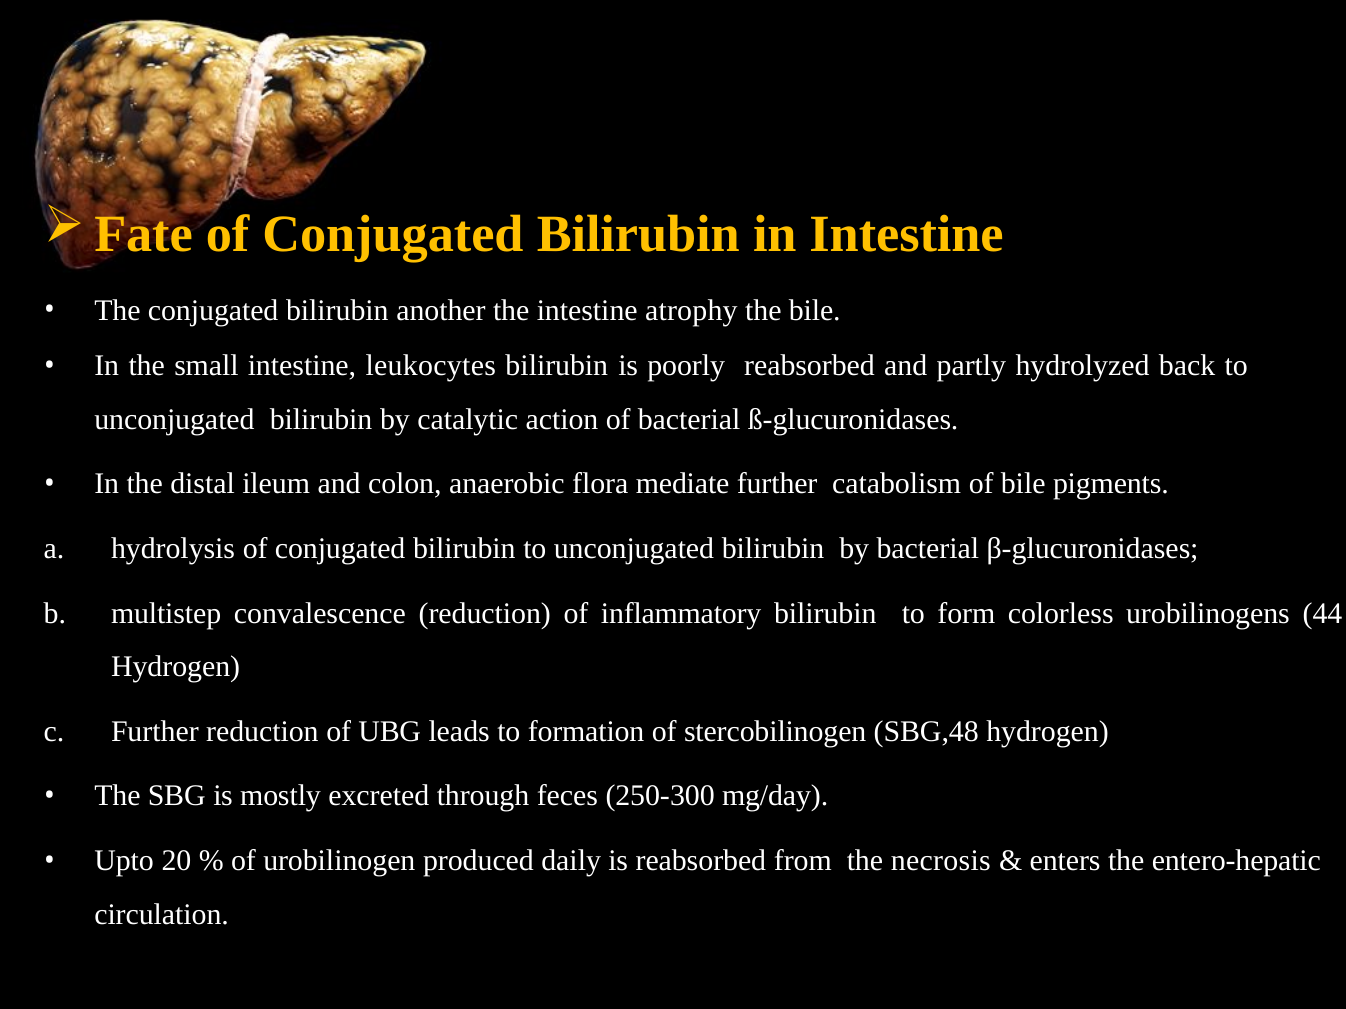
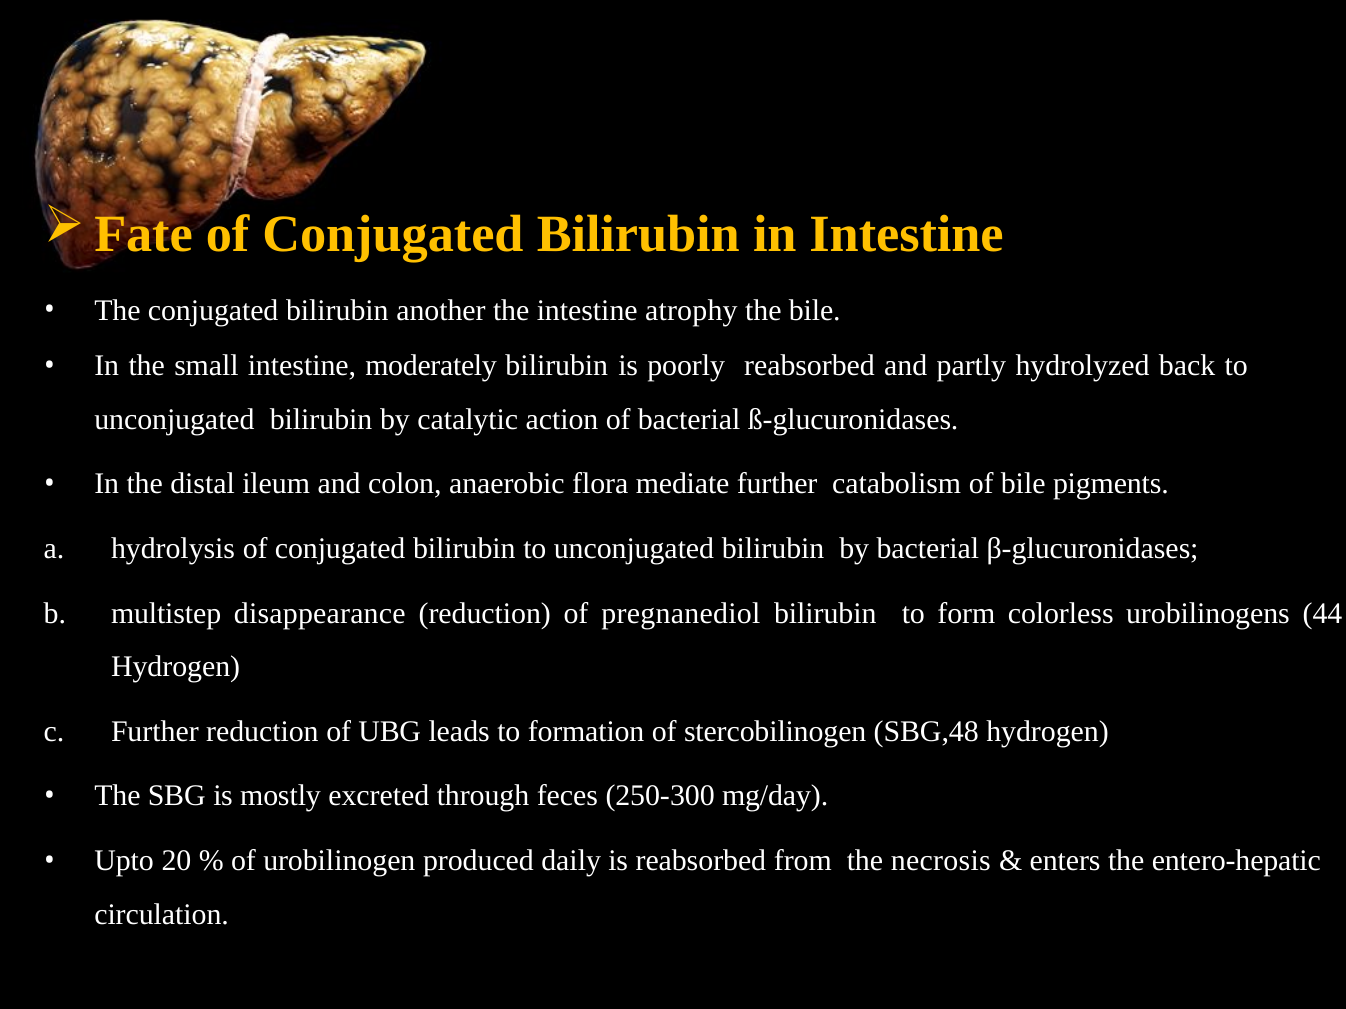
leukocytes: leukocytes -> moderately (431, 366)
convalescence: convalescence -> disappearance (320, 614)
inflammatory: inflammatory -> pregnanediol (681, 614)
